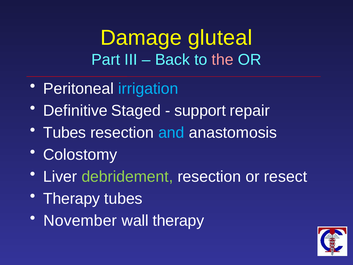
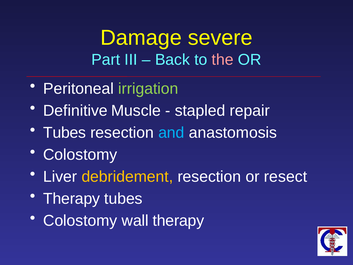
gluteal: gluteal -> severe (220, 38)
irrigation colour: light blue -> light green (148, 89)
Staged: Staged -> Muscle (136, 111)
support: support -> stapled (200, 111)
debridement colour: light green -> yellow (127, 177)
November: November -> Colostomy (80, 221)
